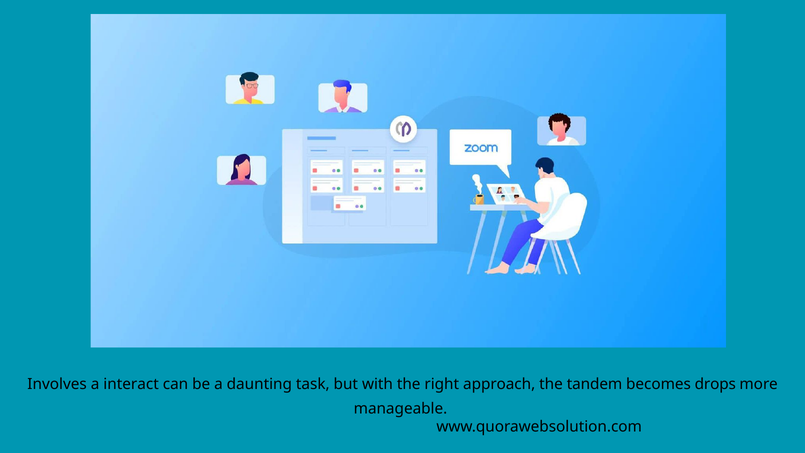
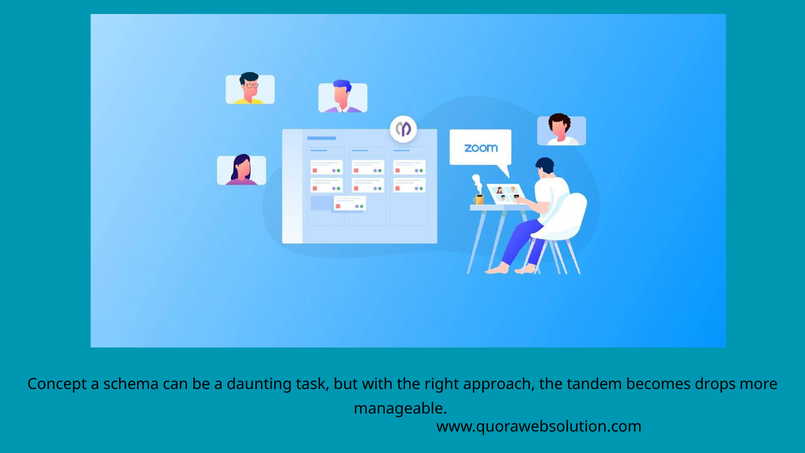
Involves: Involves -> Concept (57, 384)
interact: interact -> schema (131, 384)
